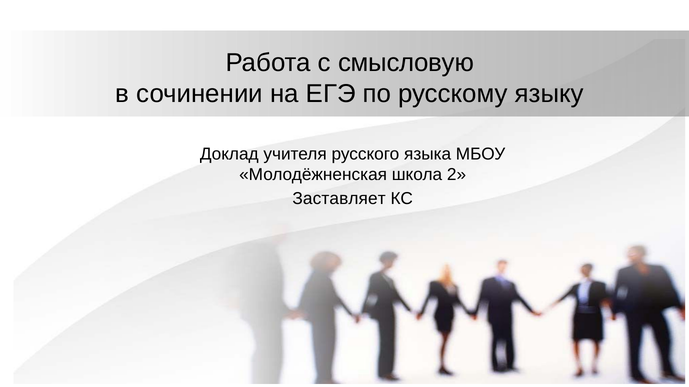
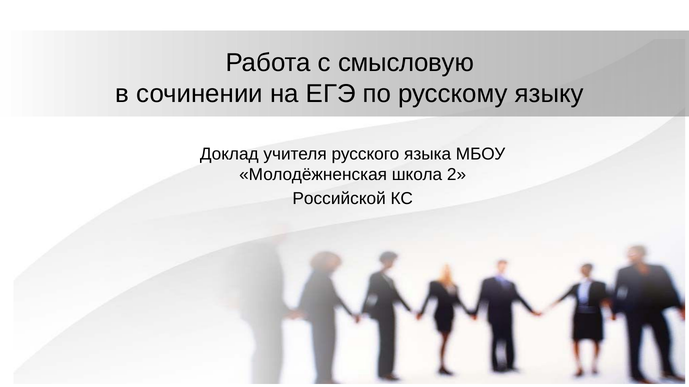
Заставляет: Заставляет -> Российской (339, 199)
